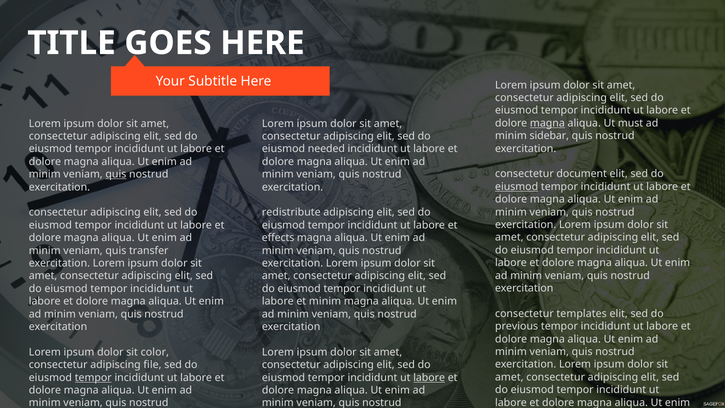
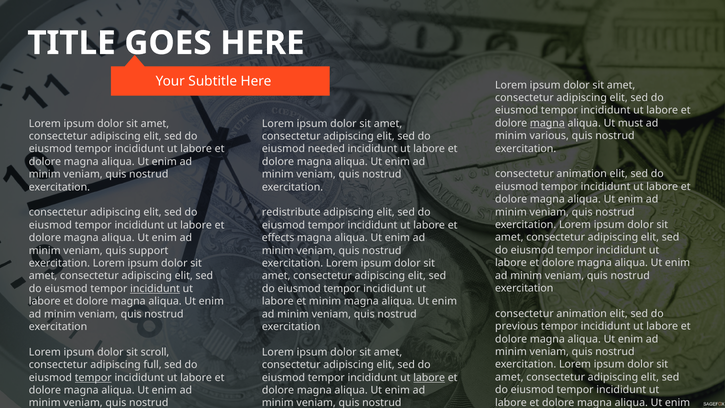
sidebar: sidebar -> various (549, 136)
document: document -> animation (582, 174)
quis underline: present -> none (116, 174)
eiusmod underline: present -> none (517, 187)
transfer: transfer -> support (149, 250)
incididunt underline: none -> present (155, 288)
templates: templates -> animation (582, 314)
color: color -> scroll (155, 352)
file: file -> full (153, 365)
